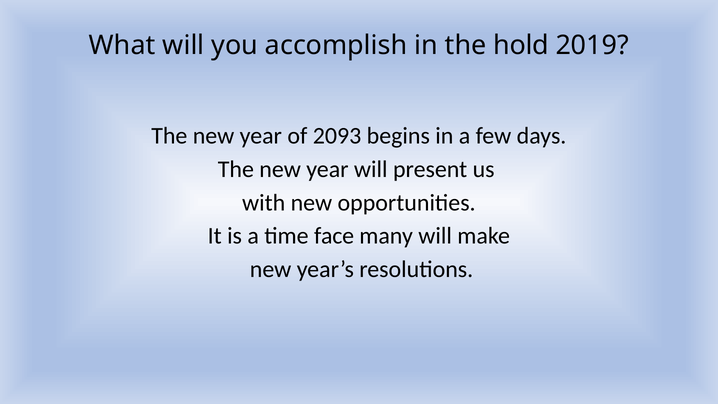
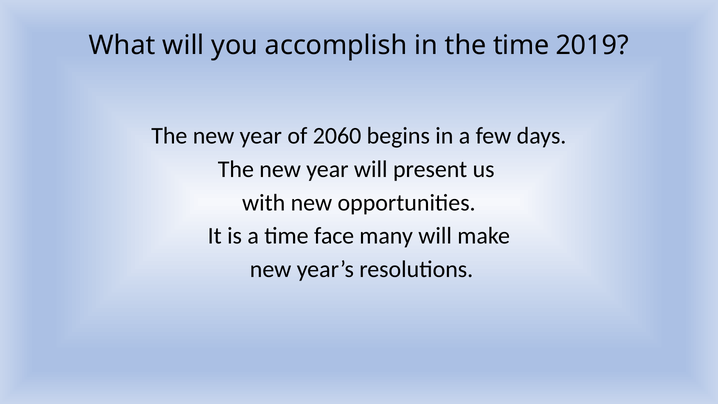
the hold: hold -> time (521, 46)
2093: 2093 -> 2060 (337, 136)
